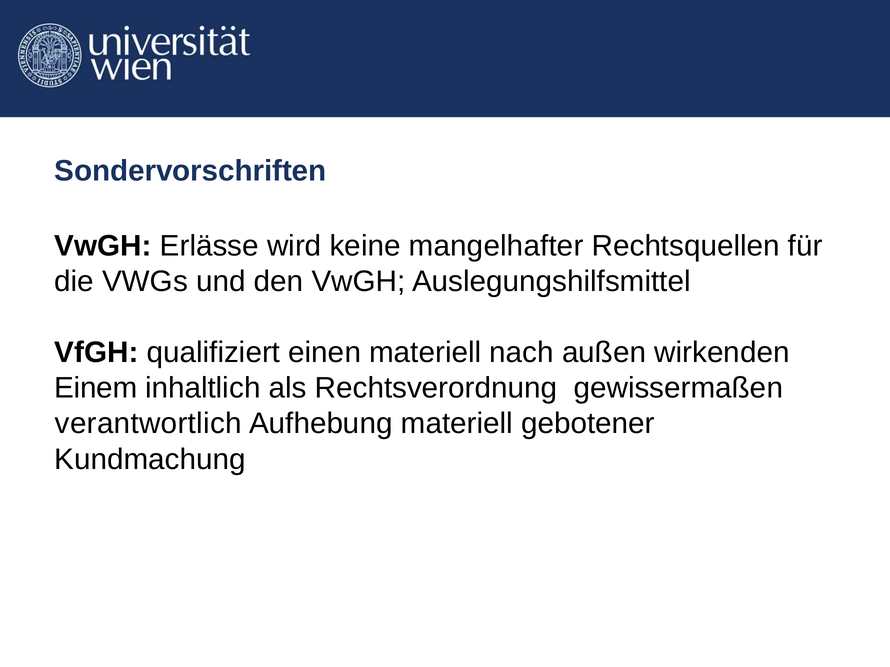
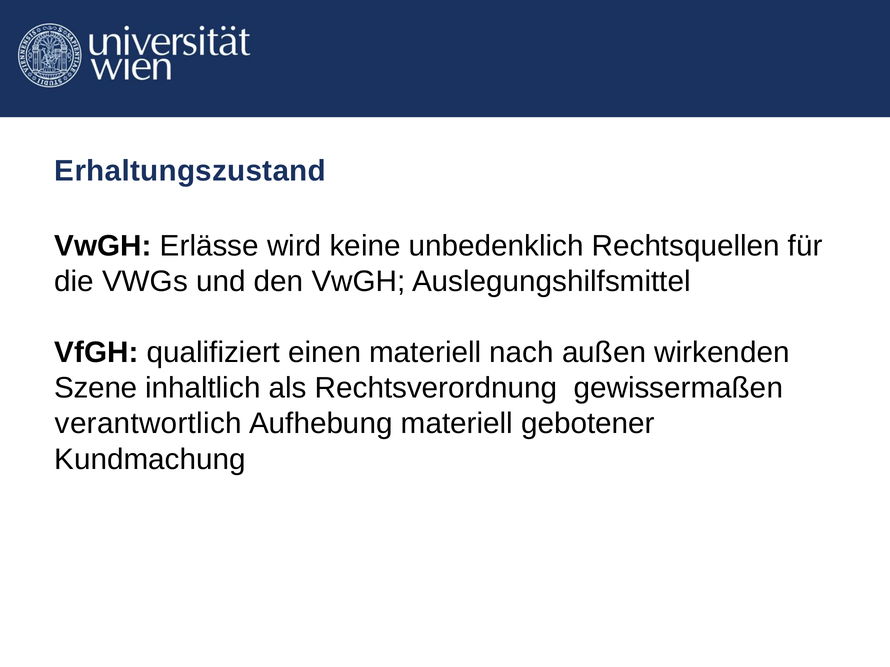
Sondervorschriften: Sondervorschriften -> Erhaltungszustand (190, 171)
mangelhafter: mangelhafter -> unbedenklich (496, 246)
Einem: Einem -> Szene (96, 388)
